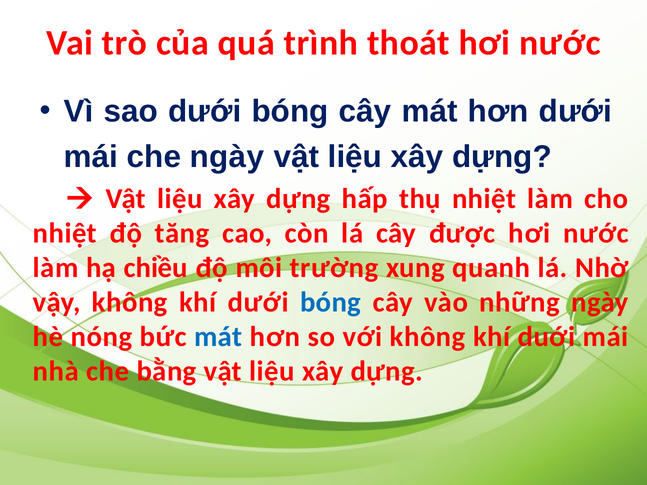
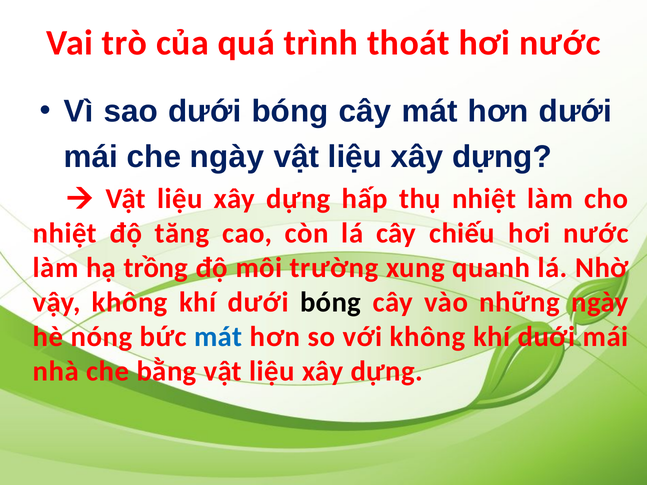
được: được -> chiếu (462, 233)
chiều: chiều -> trồng (156, 268)
bóng colour: blue -> black (330, 302)
